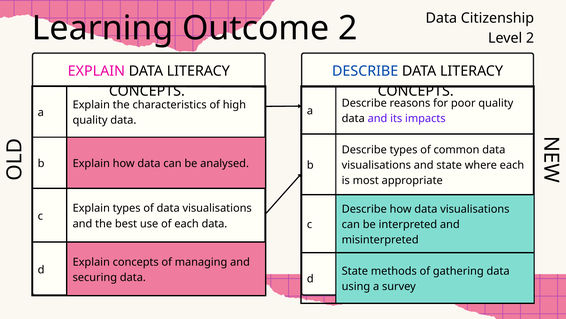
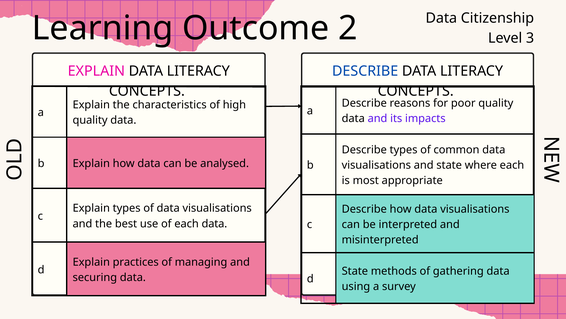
Level 2: 2 -> 3 (530, 38)
Explain concepts: concepts -> practices (136, 262)
